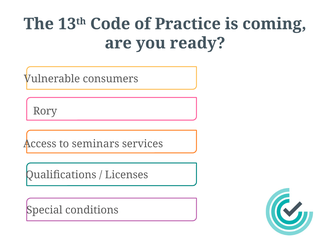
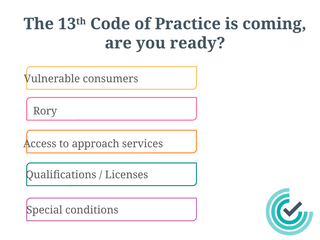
seminars: seminars -> approach (96, 144)
